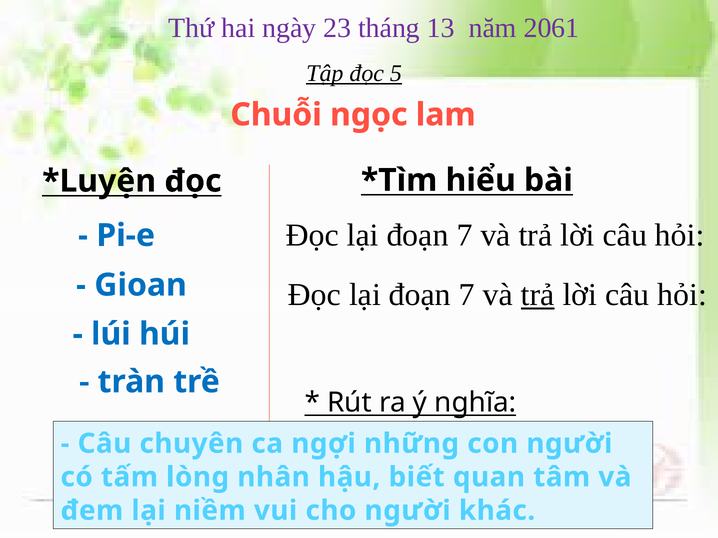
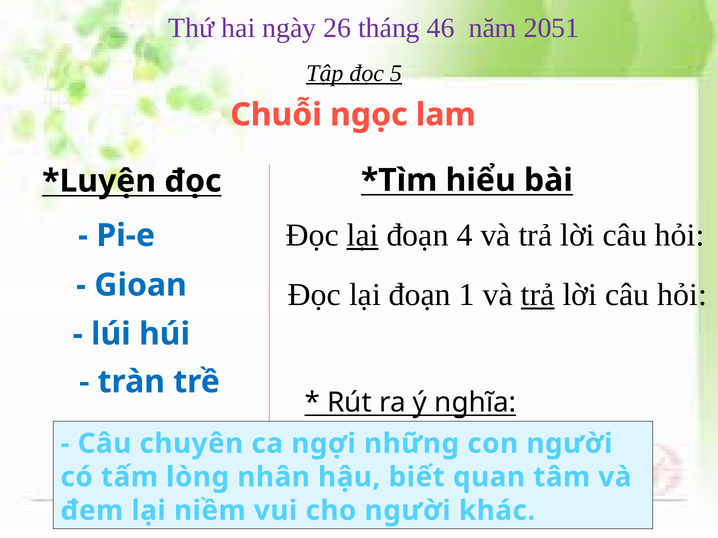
23: 23 -> 26 (337, 28)
13: 13 -> 46 (441, 28)
2061: 2061 -> 2051 (552, 28)
lại underline: none -> present (363, 236)
7: 7 -> 4 (464, 236)
7: 7 -> 1 (467, 295)
